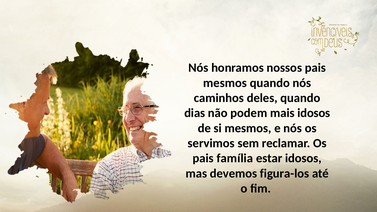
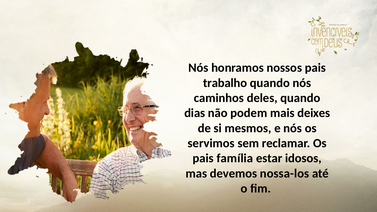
mesmos: mesmos -> trabalho (225, 83)
mais idosos: idosos -> deixes (314, 113)
figura-los: figura-los -> nossa-los (285, 173)
